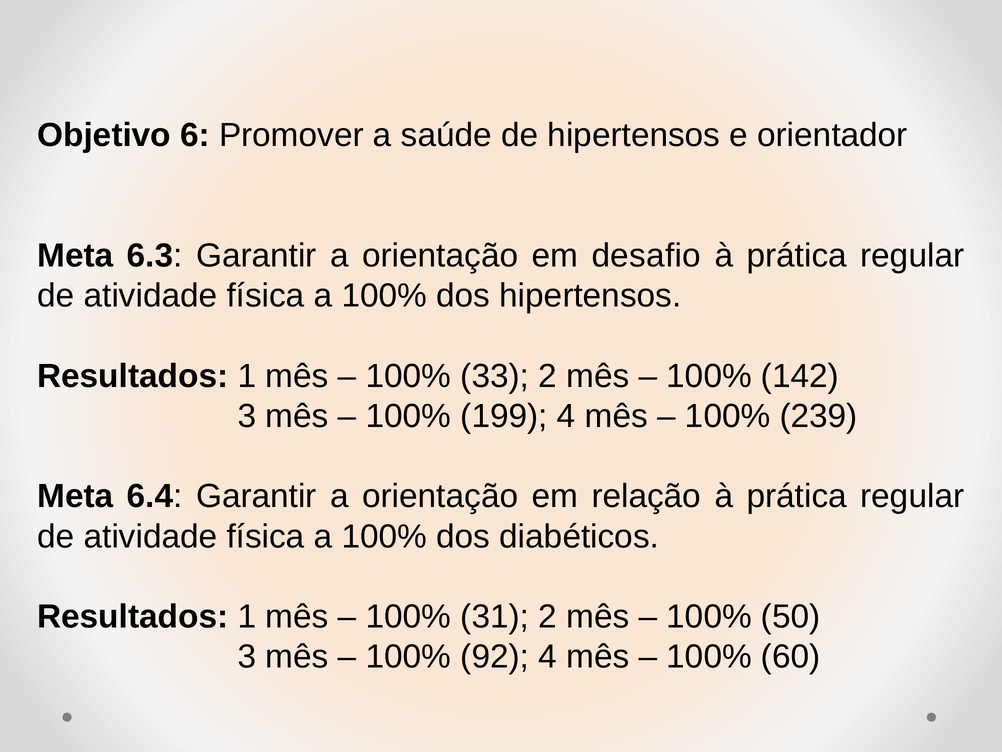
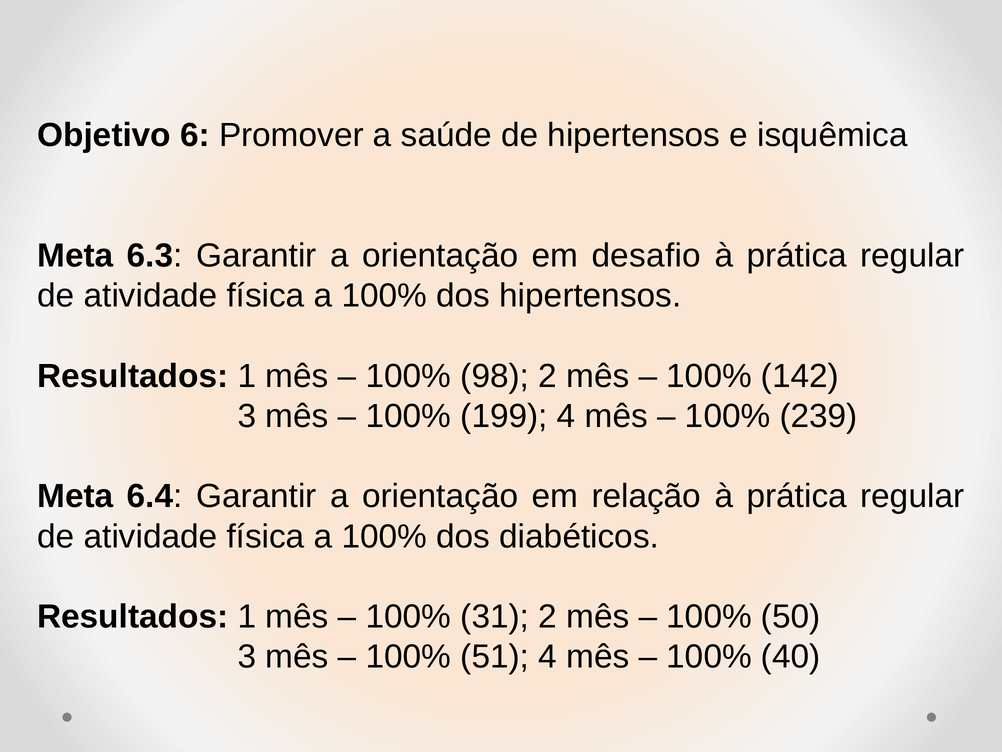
orientador: orientador -> isquêmica (832, 135)
33: 33 -> 98 (495, 376)
92: 92 -> 51 (495, 656)
60: 60 -> 40 (791, 656)
